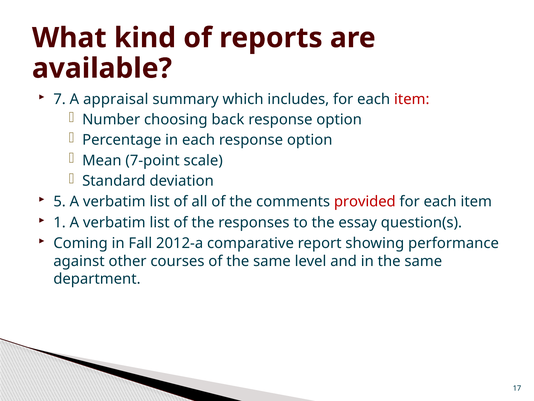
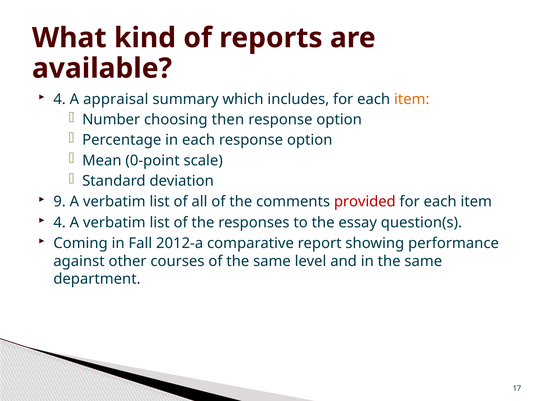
7: 7 -> 4 (60, 99)
item colour: red -> orange (412, 99)
back: back -> then (228, 119)
7-point: 7-point -> 0-point (153, 160)
5: 5 -> 9 (60, 201)
1: 1 -> 4 (60, 222)
